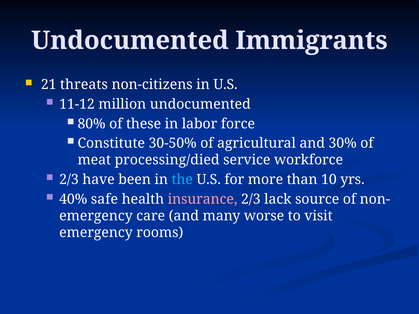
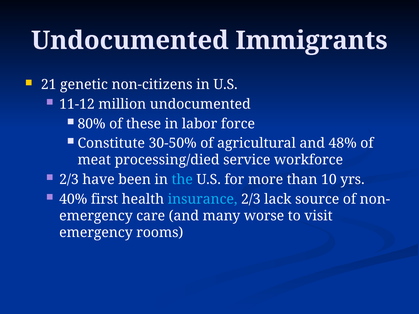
threats: threats -> genetic (84, 85)
30%: 30% -> 48% (343, 143)
safe: safe -> first (105, 199)
insurance colour: pink -> light blue (203, 199)
